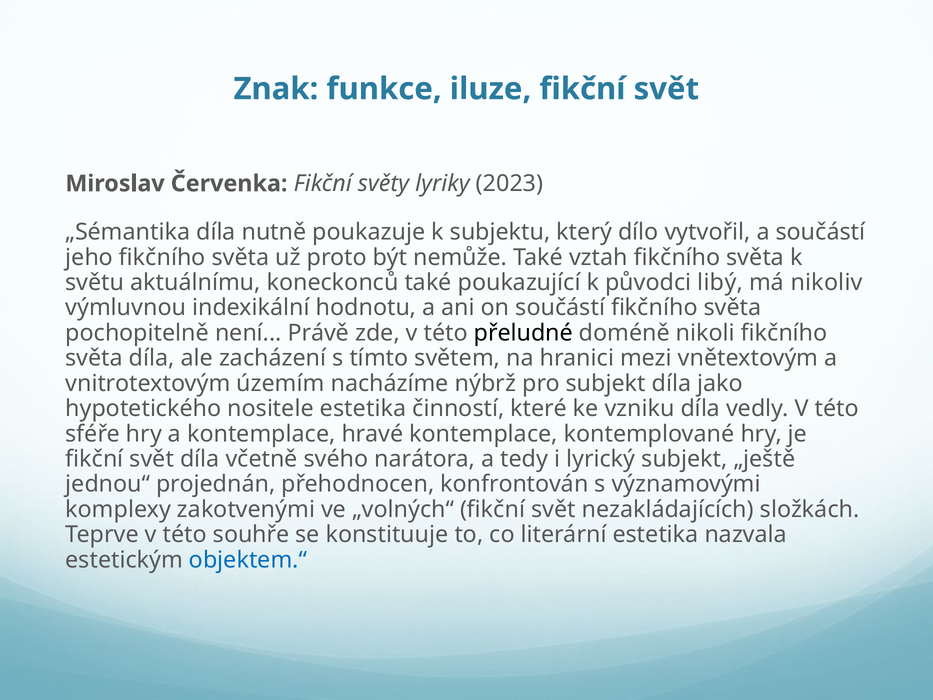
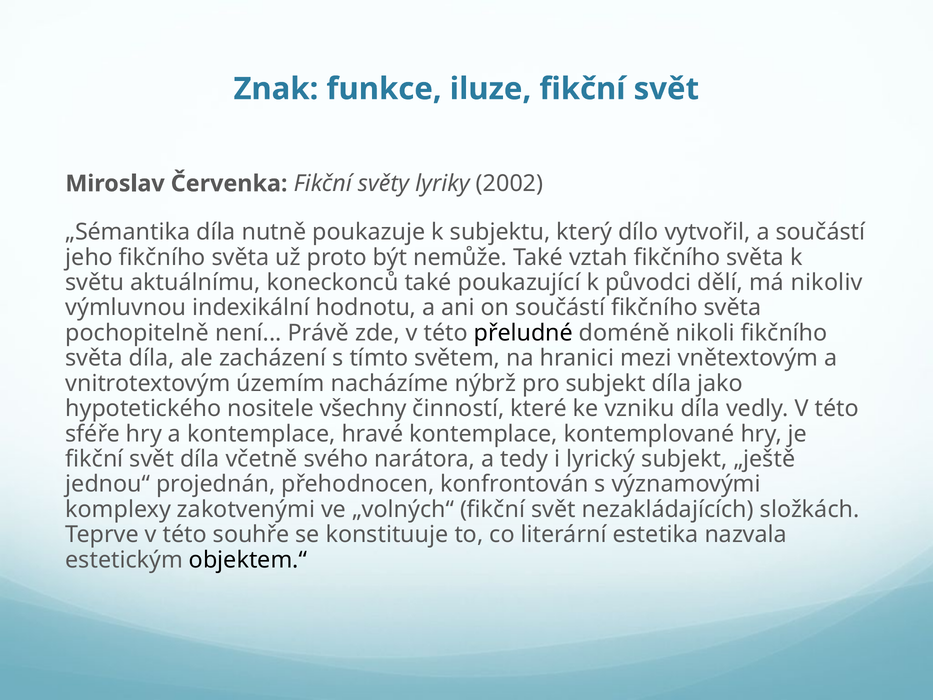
2023: 2023 -> 2002 (510, 184)
libý: libý -> dělí (720, 282)
nositele estetika: estetika -> všechny (363, 408)
objektem.“ colour: blue -> black (248, 560)
